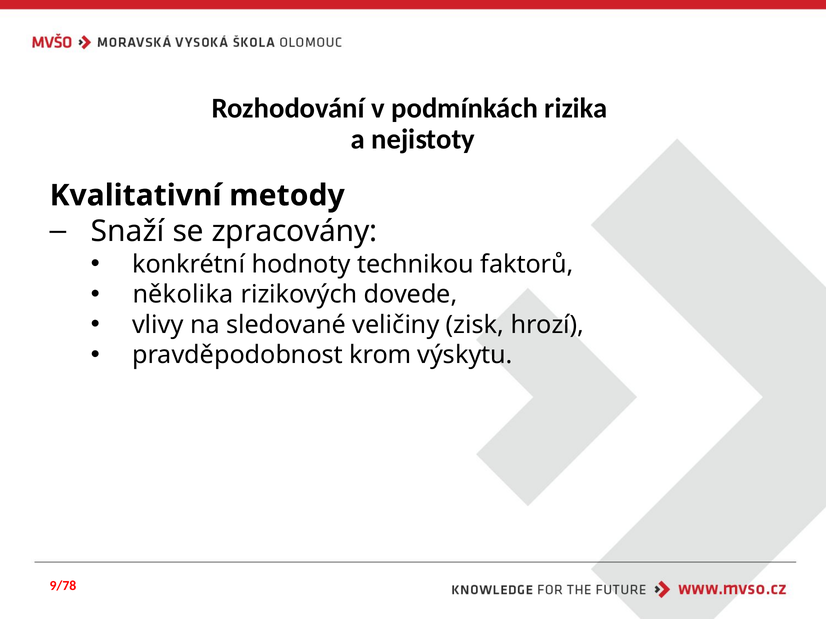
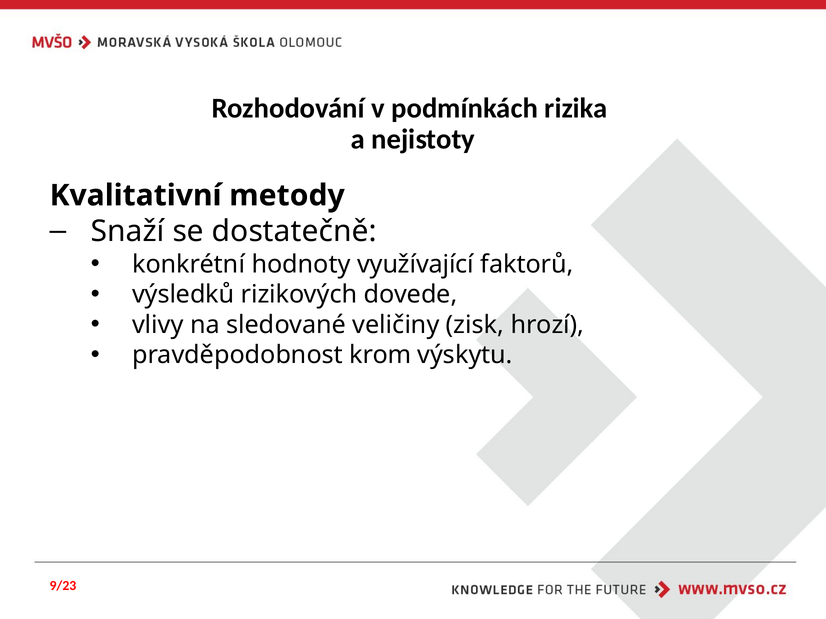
zpracovány: zpracovány -> dostatečně (294, 232)
technikou: technikou -> využívající (416, 265)
několika: několika -> výsledků (183, 295)
9/78: 9/78 -> 9/23 (63, 586)
